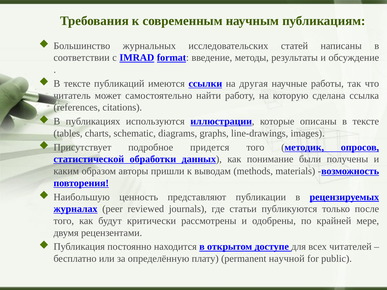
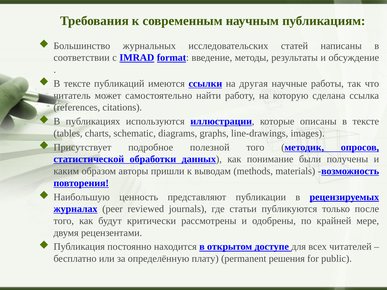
придется: придется -> полезной (210, 147)
научной: научной -> решения (287, 259)
